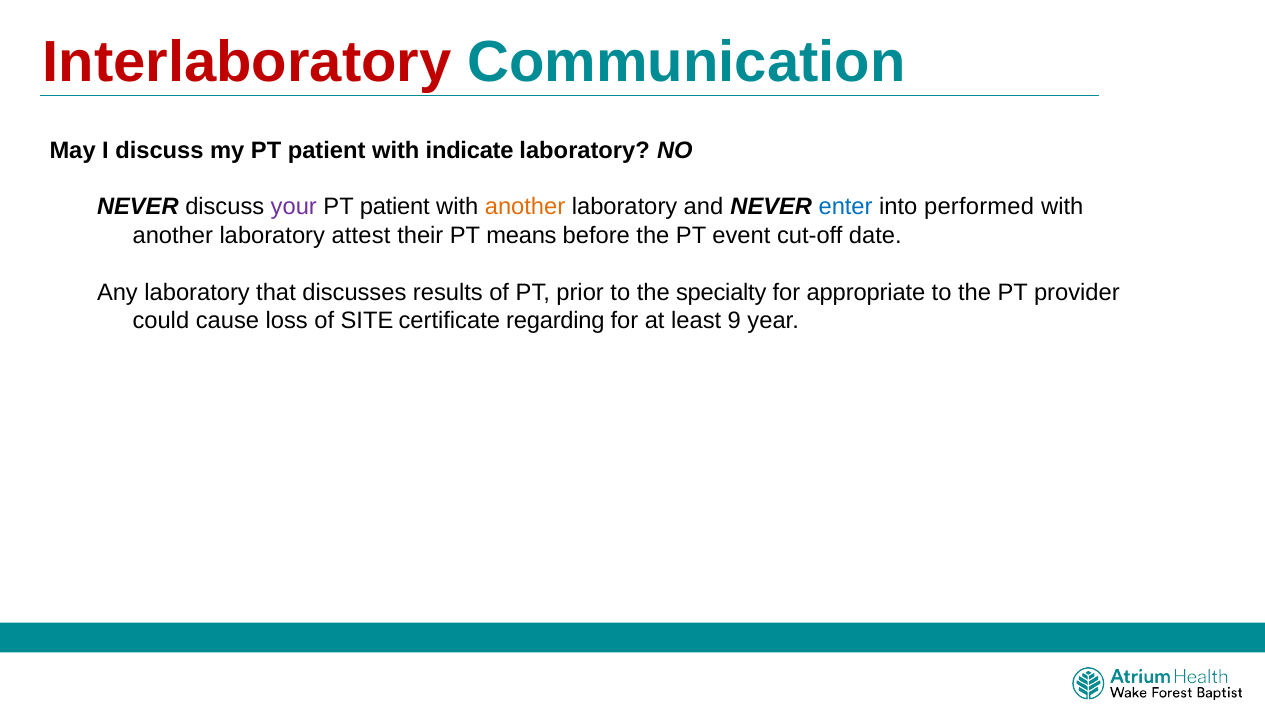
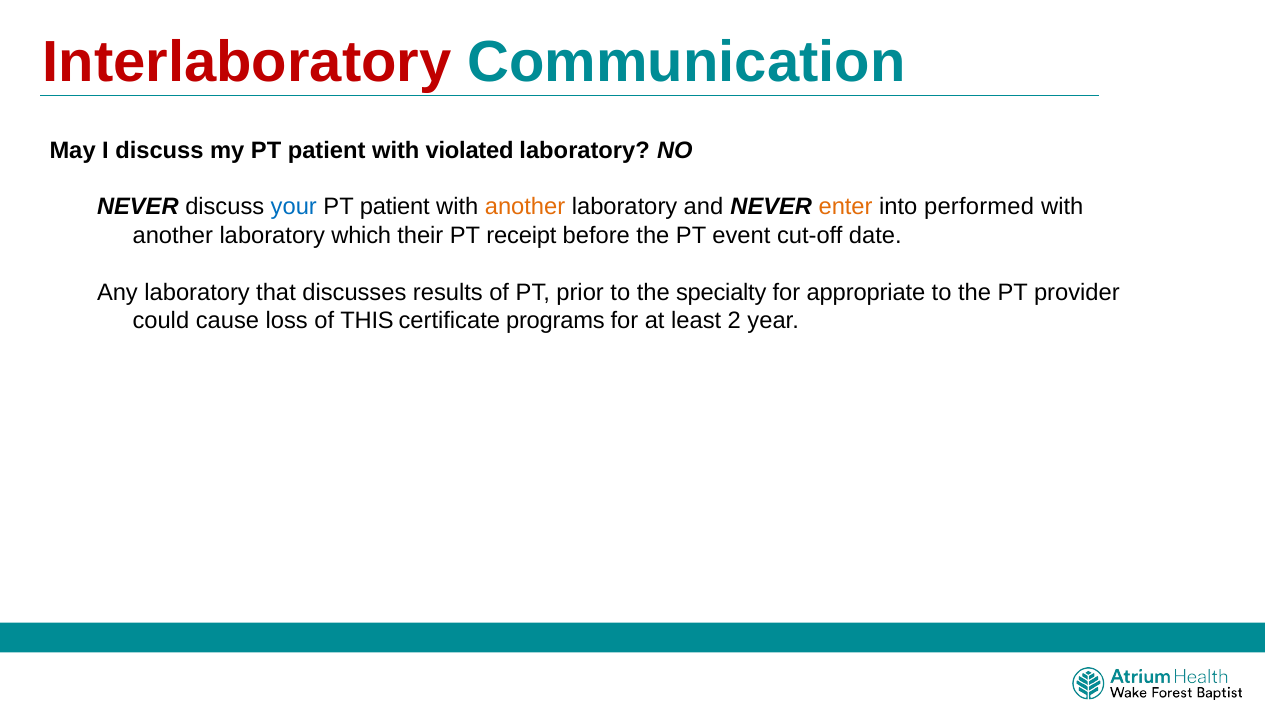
indicate: indicate -> violated (470, 150)
your colour: purple -> blue (294, 207)
enter colour: blue -> orange (846, 207)
attest: attest -> which (361, 235)
means: means -> receipt (521, 235)
SITE: SITE -> THIS (367, 321)
regarding: regarding -> programs (555, 321)
9: 9 -> 2 (734, 321)
